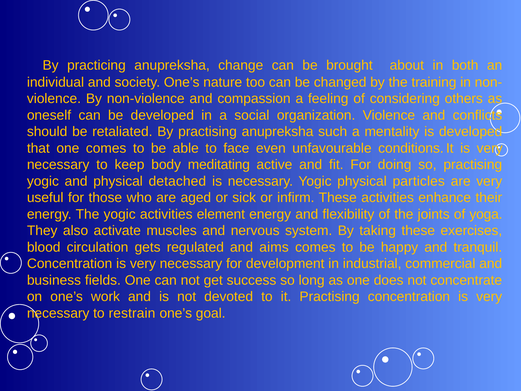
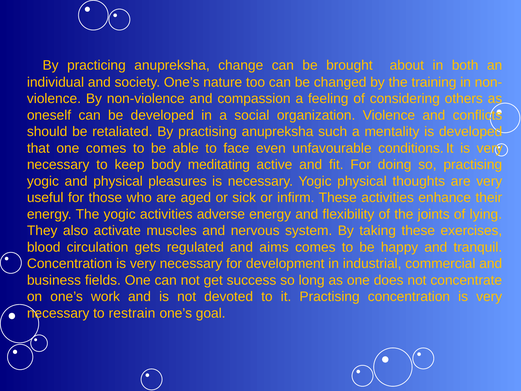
detached: detached -> pleasures (178, 181)
particles: particles -> thoughts (419, 181)
element: element -> adverse (221, 214)
yoga: yoga -> lying (486, 214)
